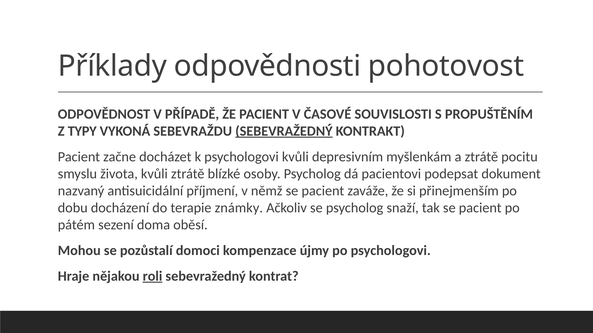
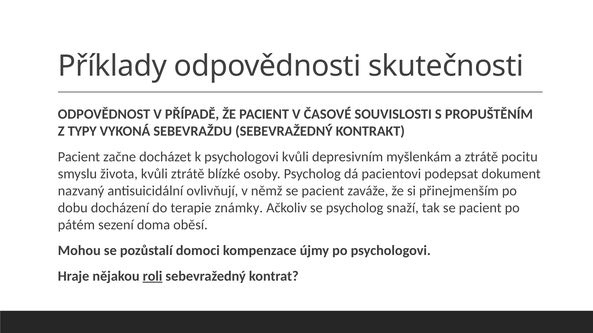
pohotovost: pohotovost -> skutečnosti (446, 66)
SEBEVRAŽEDNÝ underline: present -> none (284, 131)
příjmení: příjmení -> ovlivňují (212, 191)
